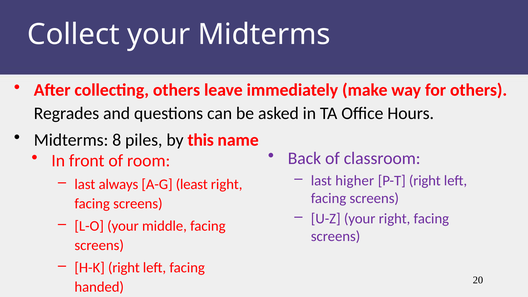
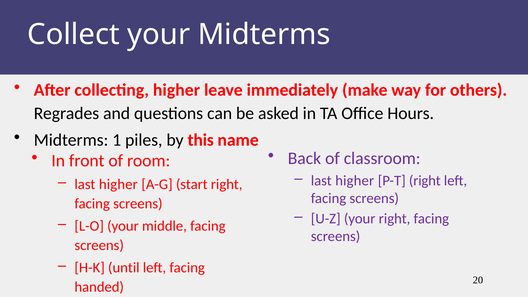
collecting others: others -> higher (176, 90)
8: 8 -> 1 (117, 140)
always: always -> higher (118, 184)
least: least -> start (192, 184)
H-K right: right -> until (124, 268)
